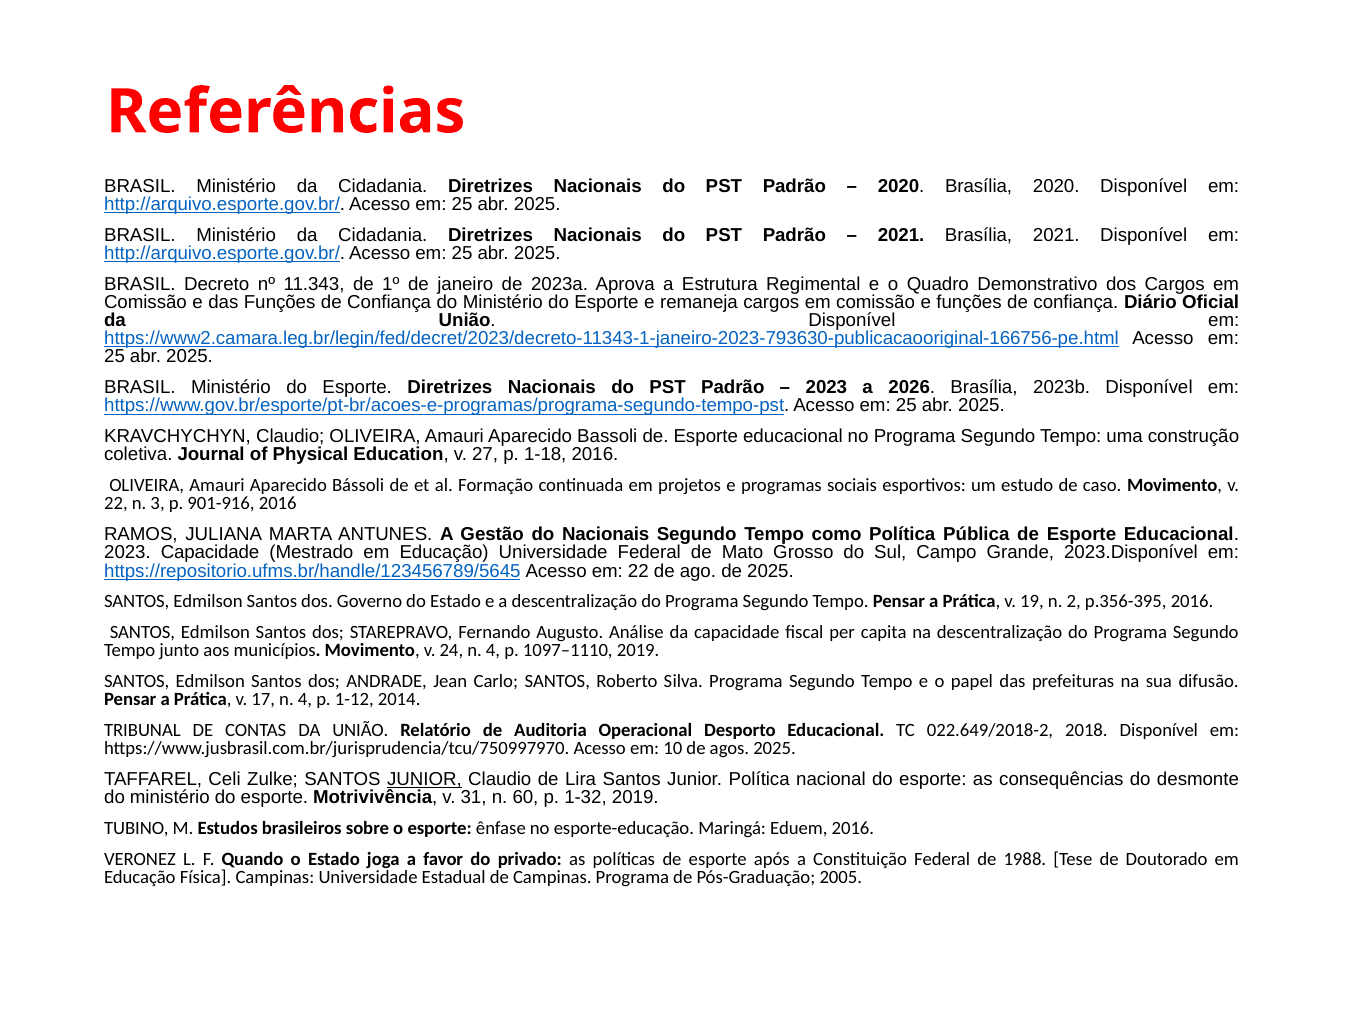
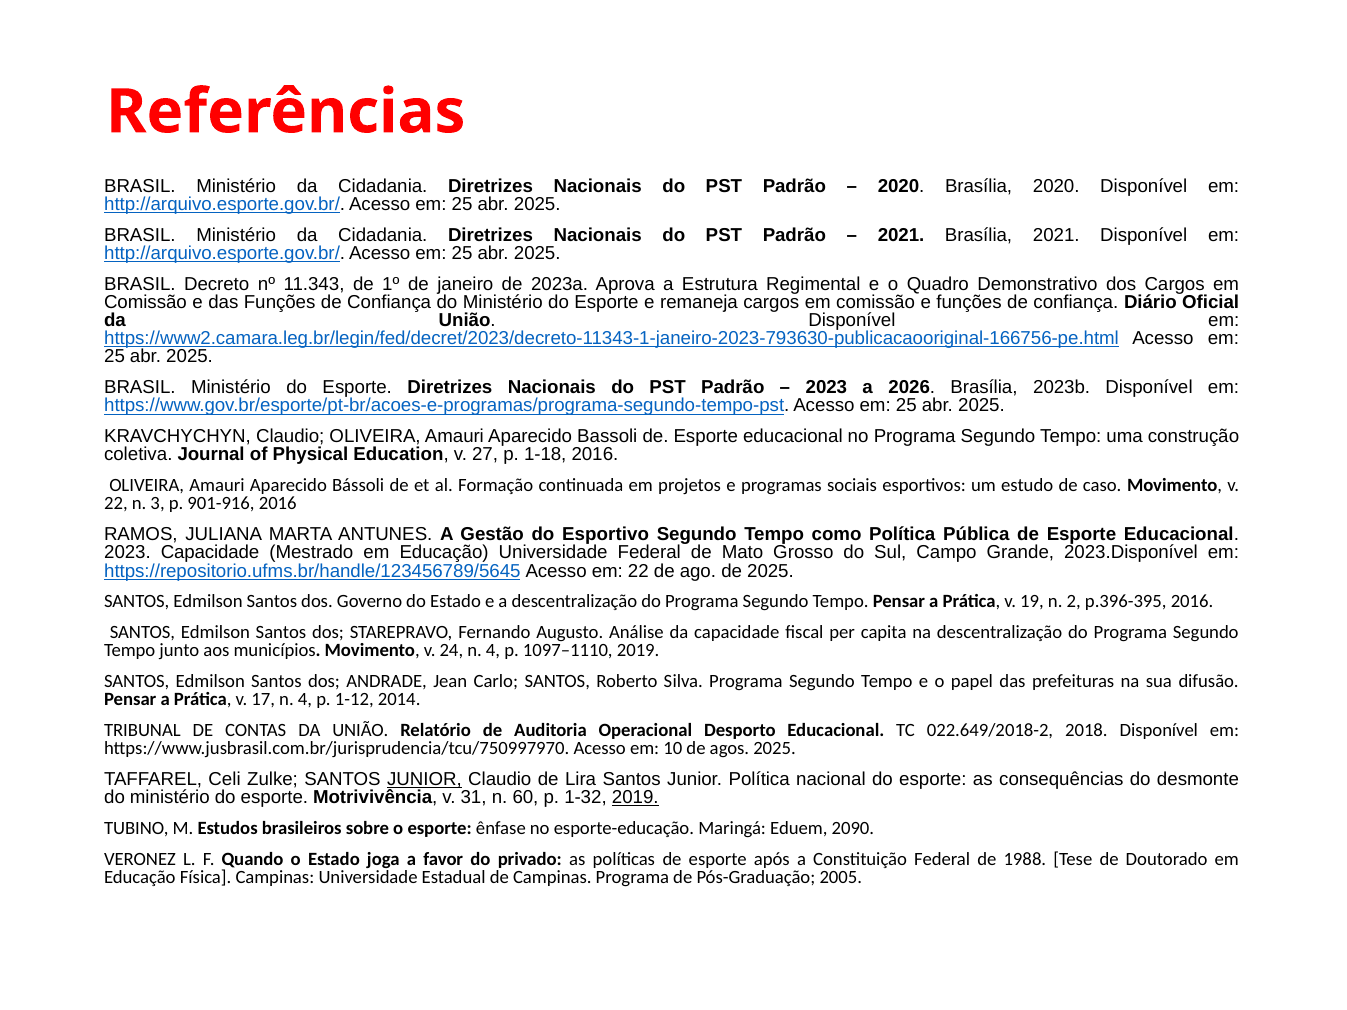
do Nacionais: Nacionais -> Esportivo (606, 535)
p.356-395: p.356-395 -> p.396-395 (1126, 602)
2019 underline: none -> present (635, 798)
Eduem 2016: 2016 -> 2090 (853, 829)
